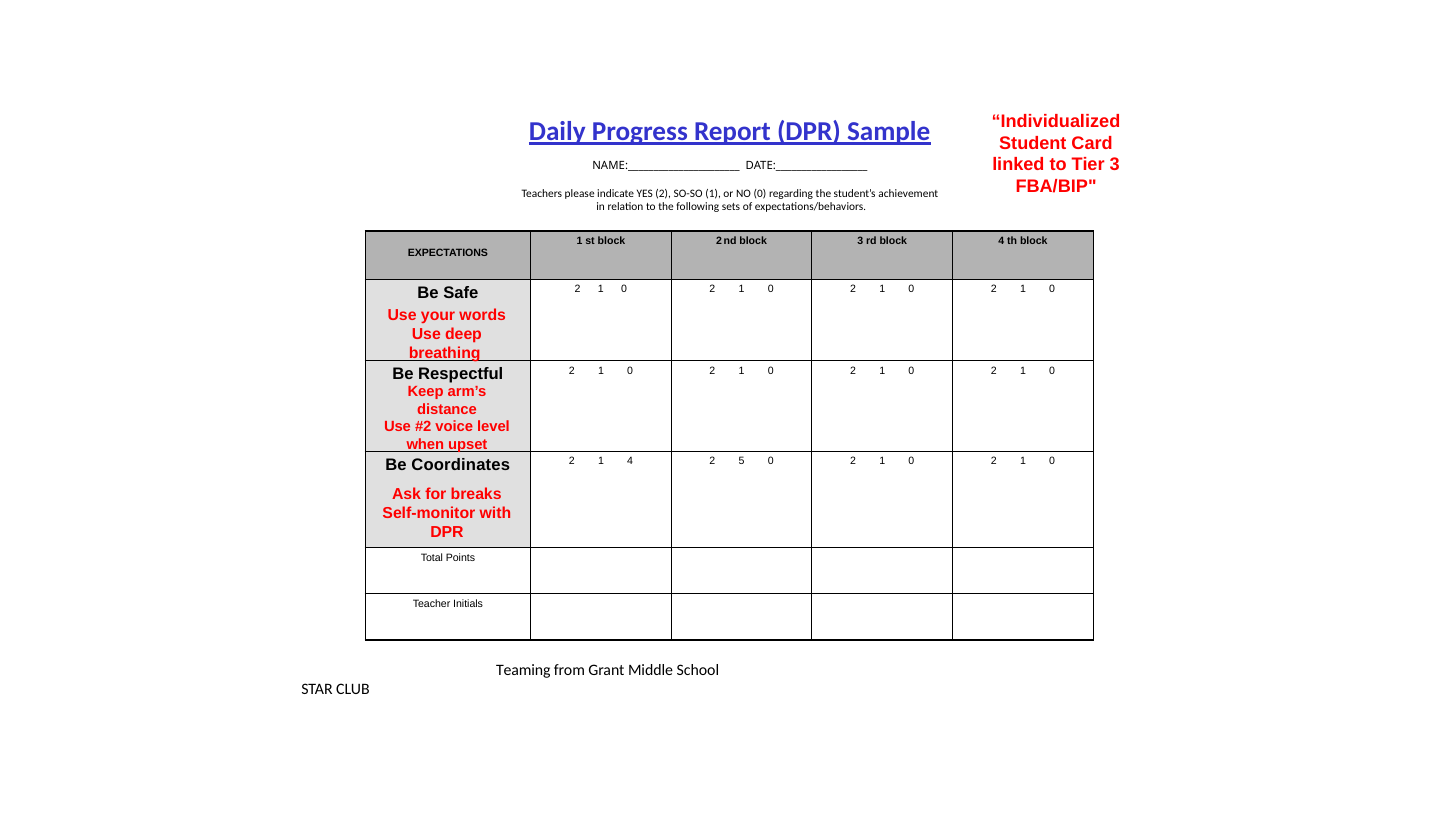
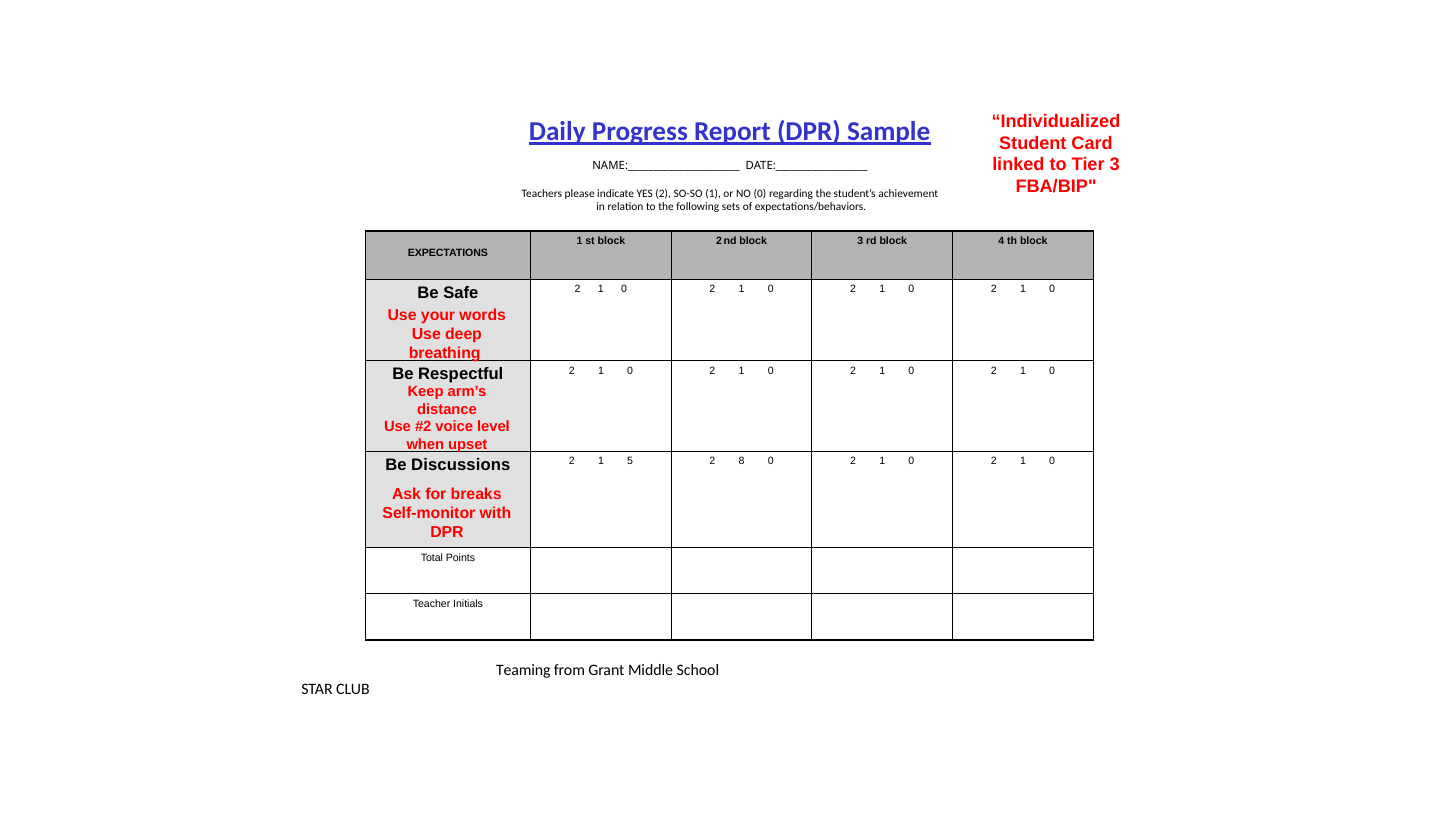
Coordinates: Coordinates -> Discussions (461, 465)
1 4: 4 -> 5 (630, 461)
5: 5 -> 8 (742, 461)
